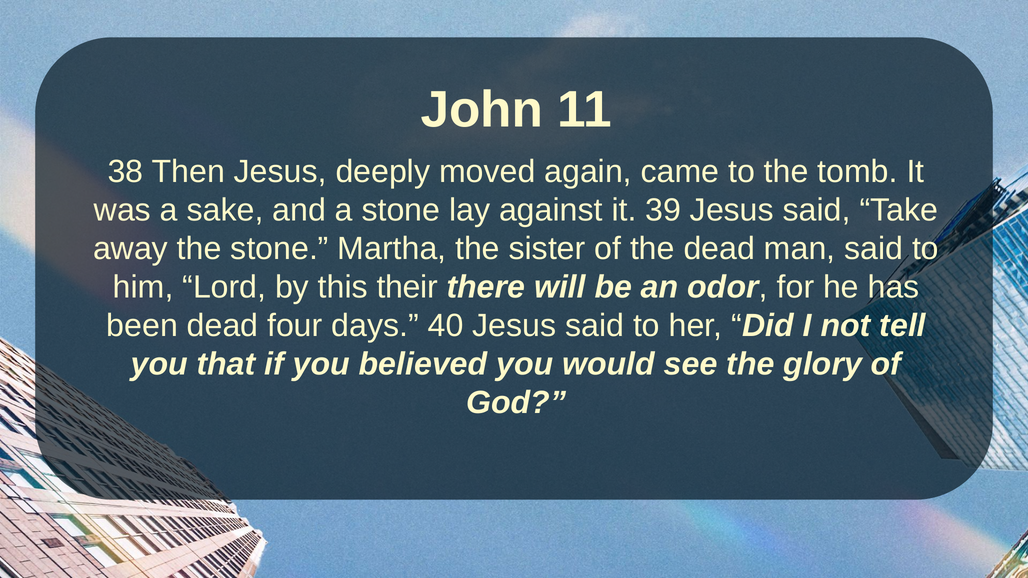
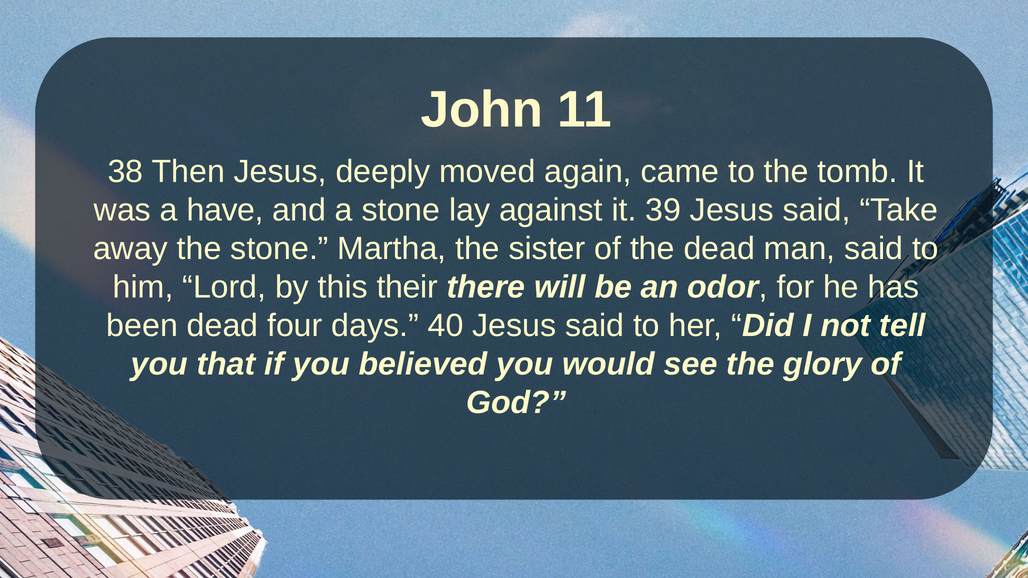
sake: sake -> have (225, 210)
